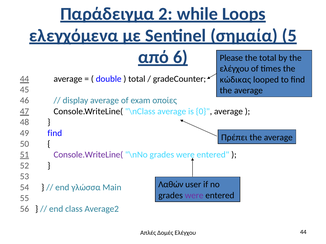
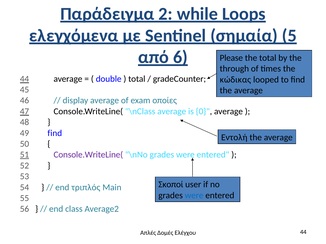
ελέγχου: ελέγχου -> through (234, 69)
Πρέπει: Πρέπει -> Εντολή (234, 138)
Λαθών: Λαθών -> Σκοποί (171, 185)
γλώσσα: γλώσσα -> τριπλός (86, 188)
were colour: purple -> blue (194, 196)
